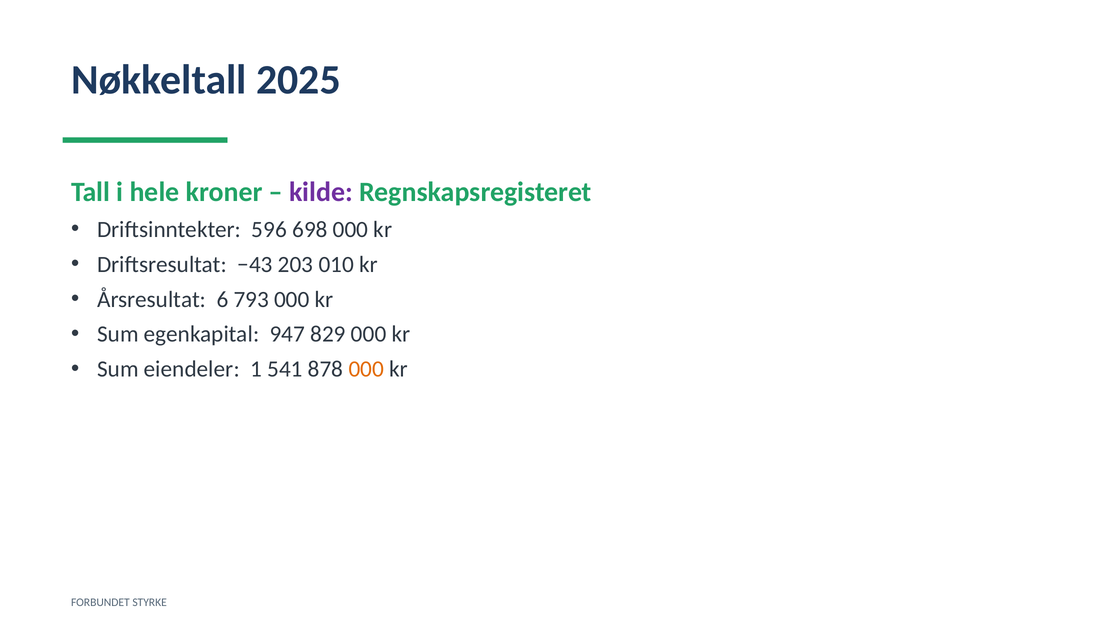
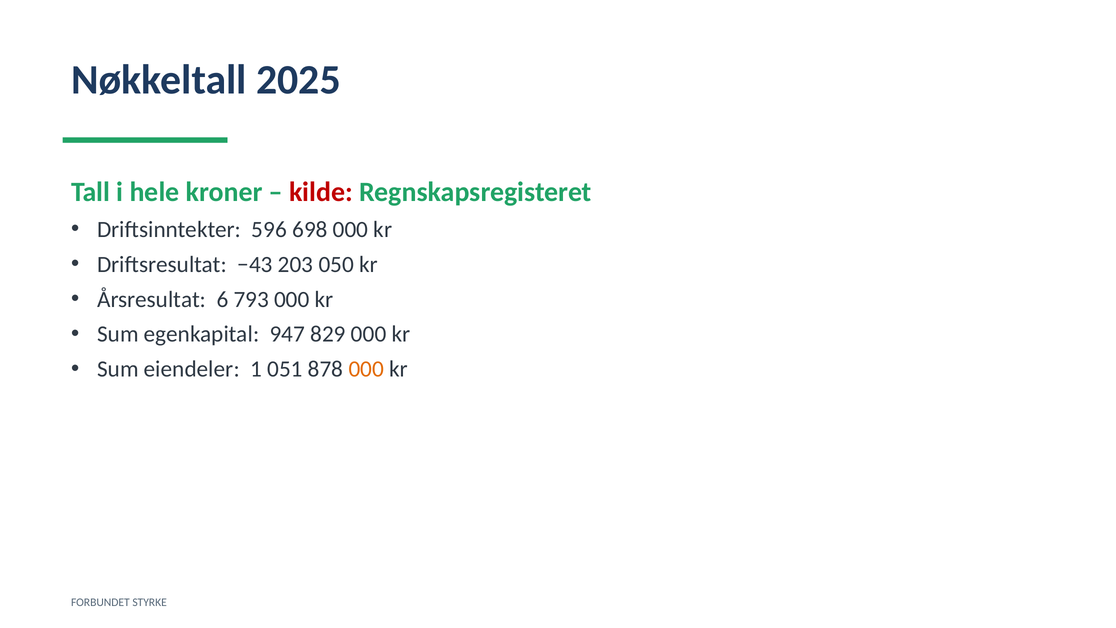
kilde colour: purple -> red (321, 192)
010: 010 -> 050 (336, 264)
541: 541 -> 051 (285, 369)
